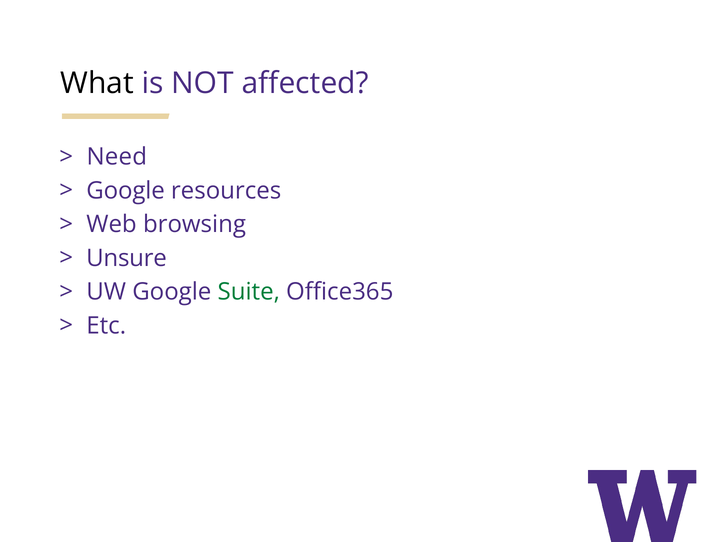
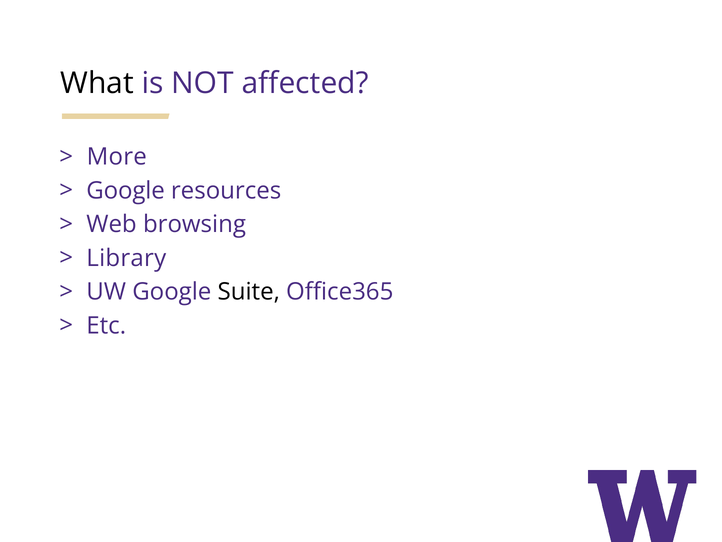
Need: Need -> More (117, 157)
Unsure: Unsure -> Library (126, 258)
Suite colour: green -> black (249, 292)
